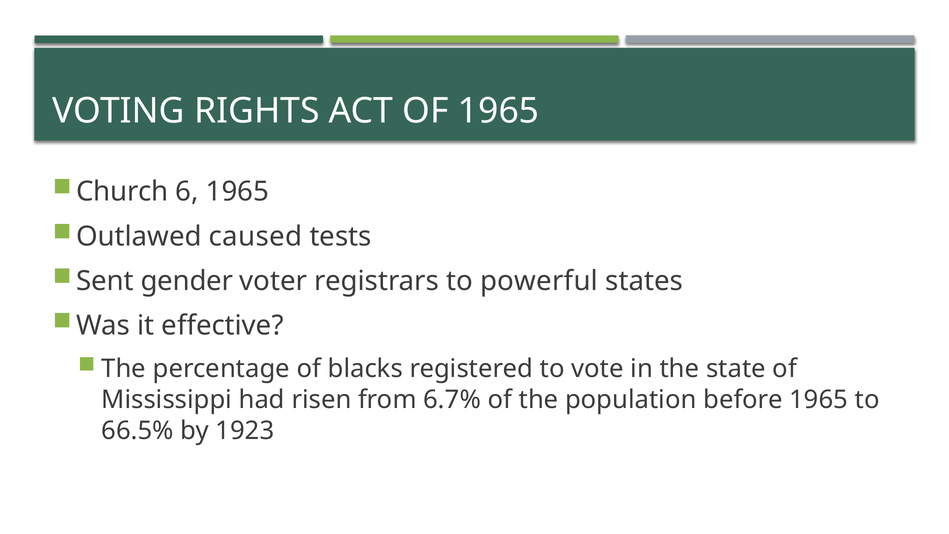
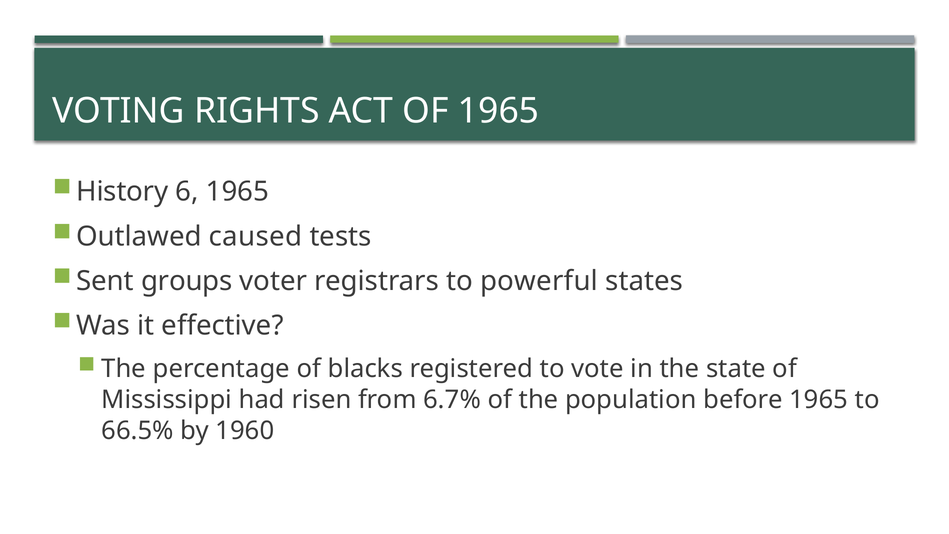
Church: Church -> History (122, 192)
gender: gender -> groups (187, 281)
1923: 1923 -> 1960 (245, 431)
